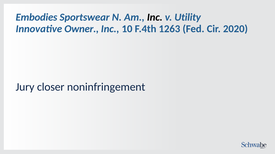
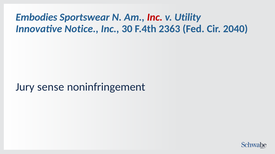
Inc colour: black -> red (155, 17)
Owner: Owner -> Notice (82, 29)
10: 10 -> 30 (127, 29)
1263: 1263 -> 2363 (169, 29)
2020: 2020 -> 2040 (235, 29)
closer: closer -> sense (51, 87)
